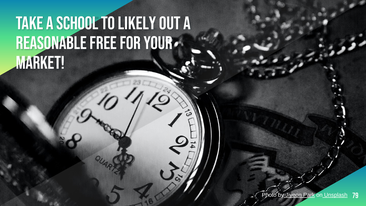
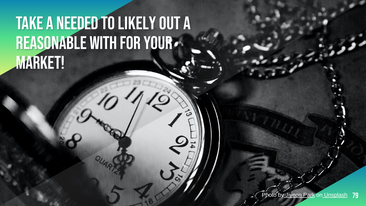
school: school -> needed (77, 23)
free: free -> with (103, 43)
